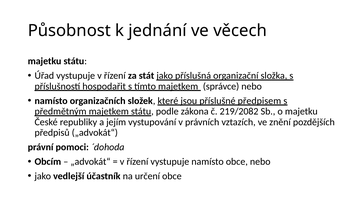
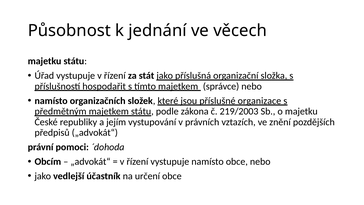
předpisem: předpisem -> organizace (259, 101)
219/2082: 219/2082 -> 219/2003 (239, 111)
